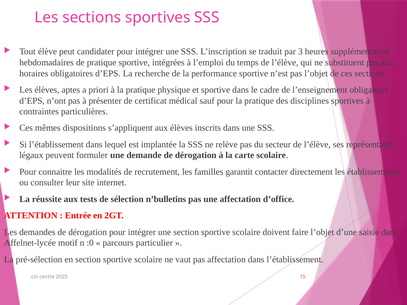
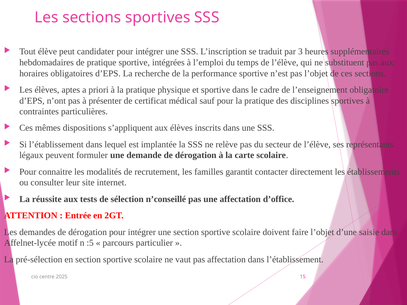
n’bulletins: n’bulletins -> n’conseillé (166, 199)
:0: :0 -> :5 (90, 243)
